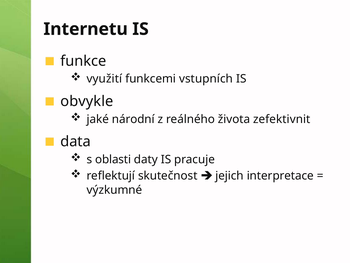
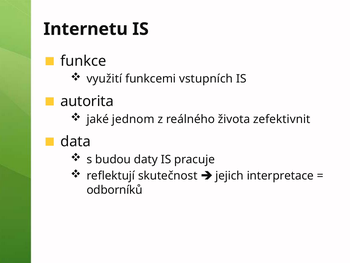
obvykle: obvykle -> autorita (87, 101)
národní: národní -> jednom (133, 119)
oblasti: oblasti -> budou (113, 159)
výzkumné: výzkumné -> odborníků (115, 190)
